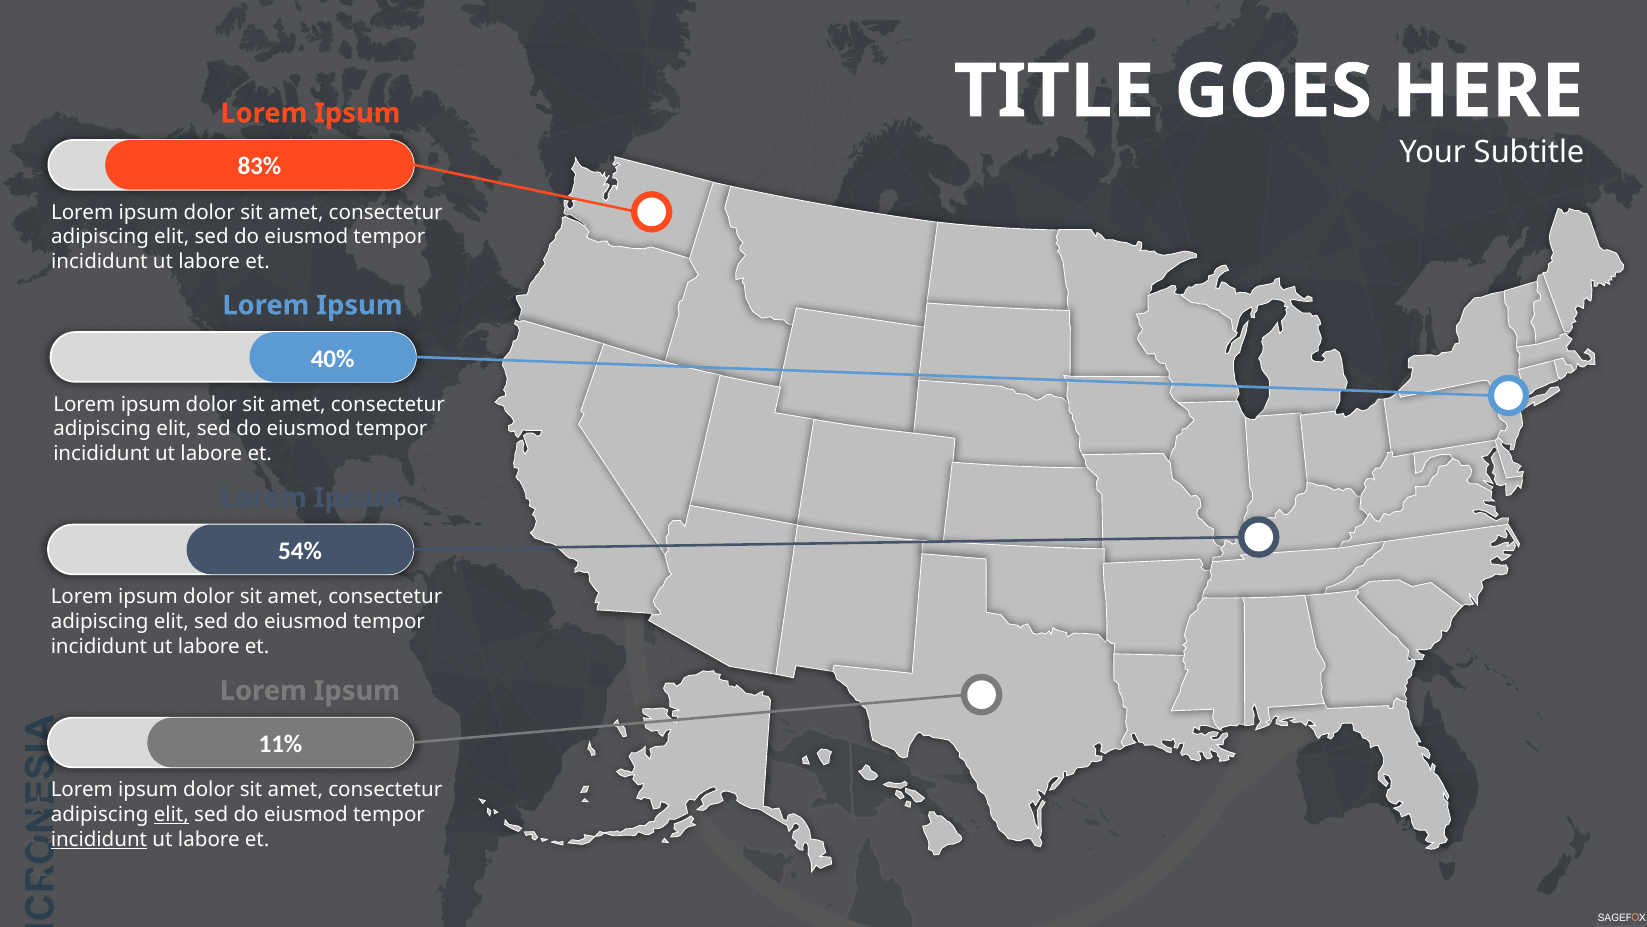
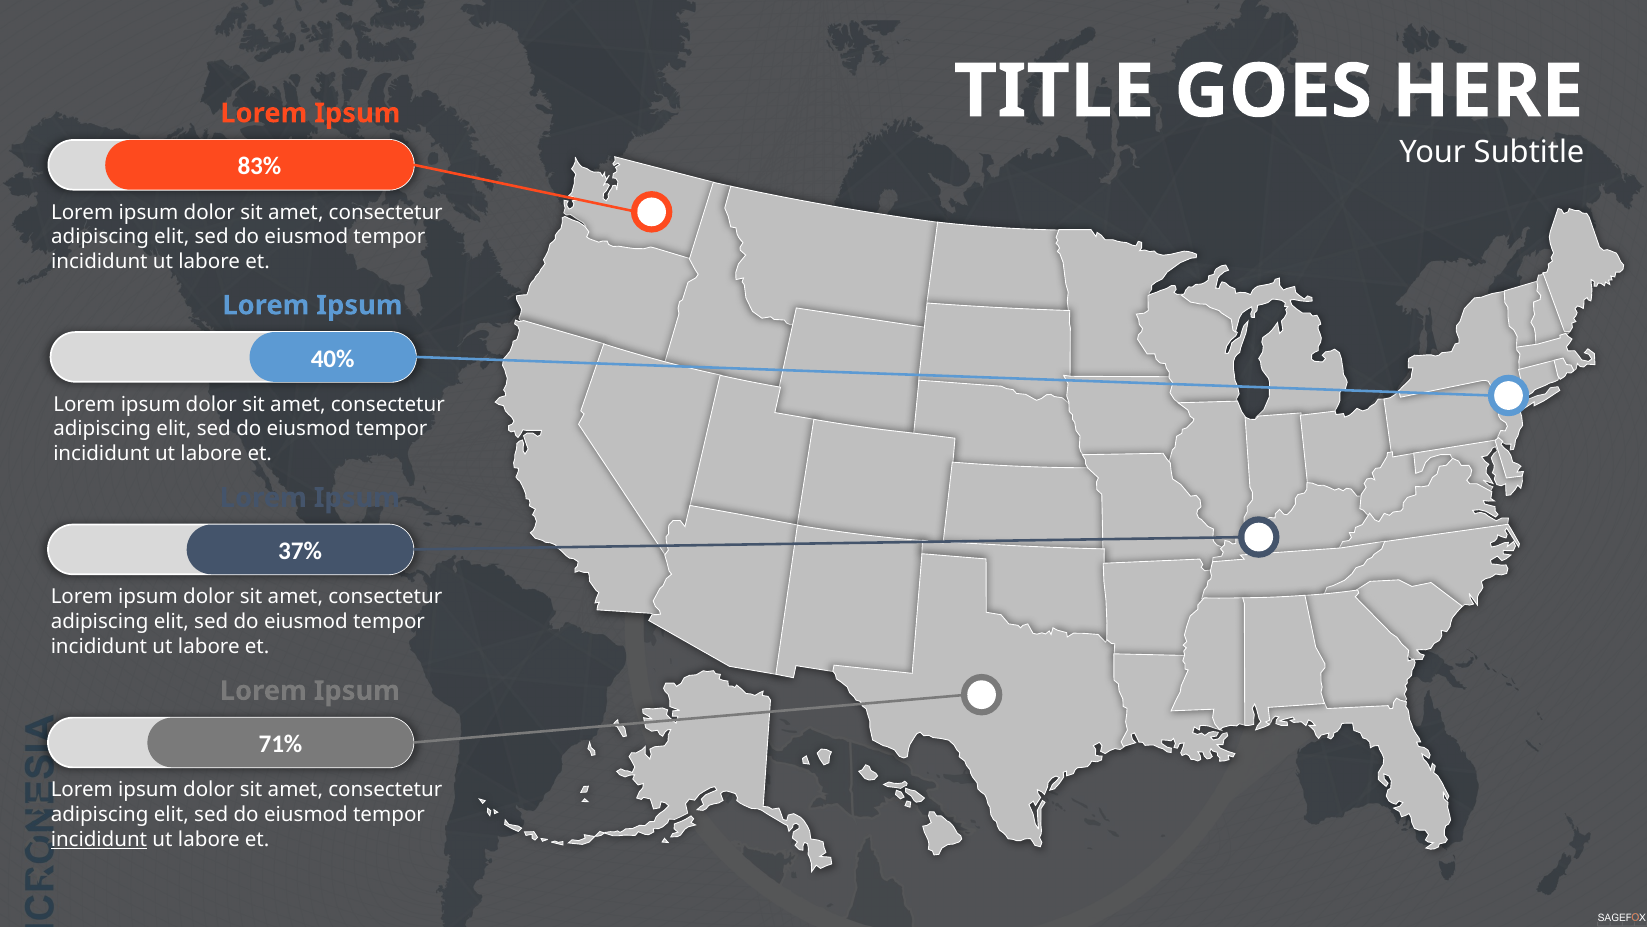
54%: 54% -> 37% (300, 551)
11%: 11% -> 71% (280, 744)
elit underline: present -> none (171, 814)
